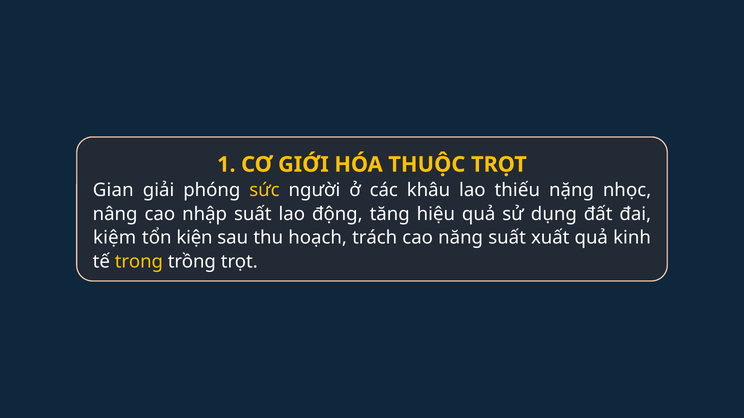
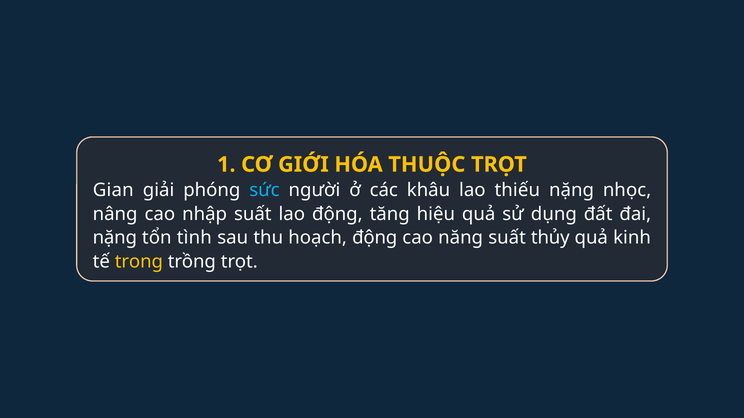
sức colour: yellow -> light blue (264, 190)
kiệm: kiệm -> nặng (115, 238)
kiện: kiện -> tình (194, 238)
hoạch trách: trách -> động (375, 238)
xuất: xuất -> thủy (550, 238)
